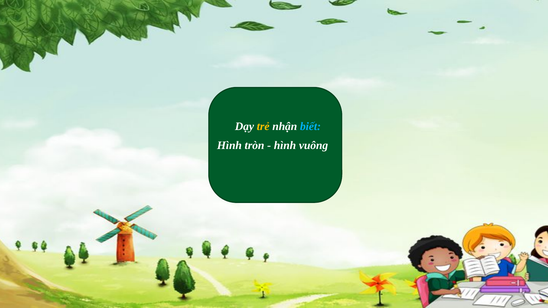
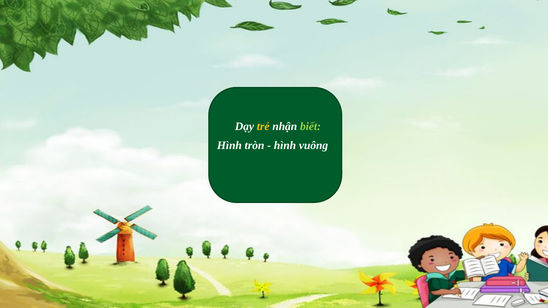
biết colour: light blue -> light green (310, 126)
